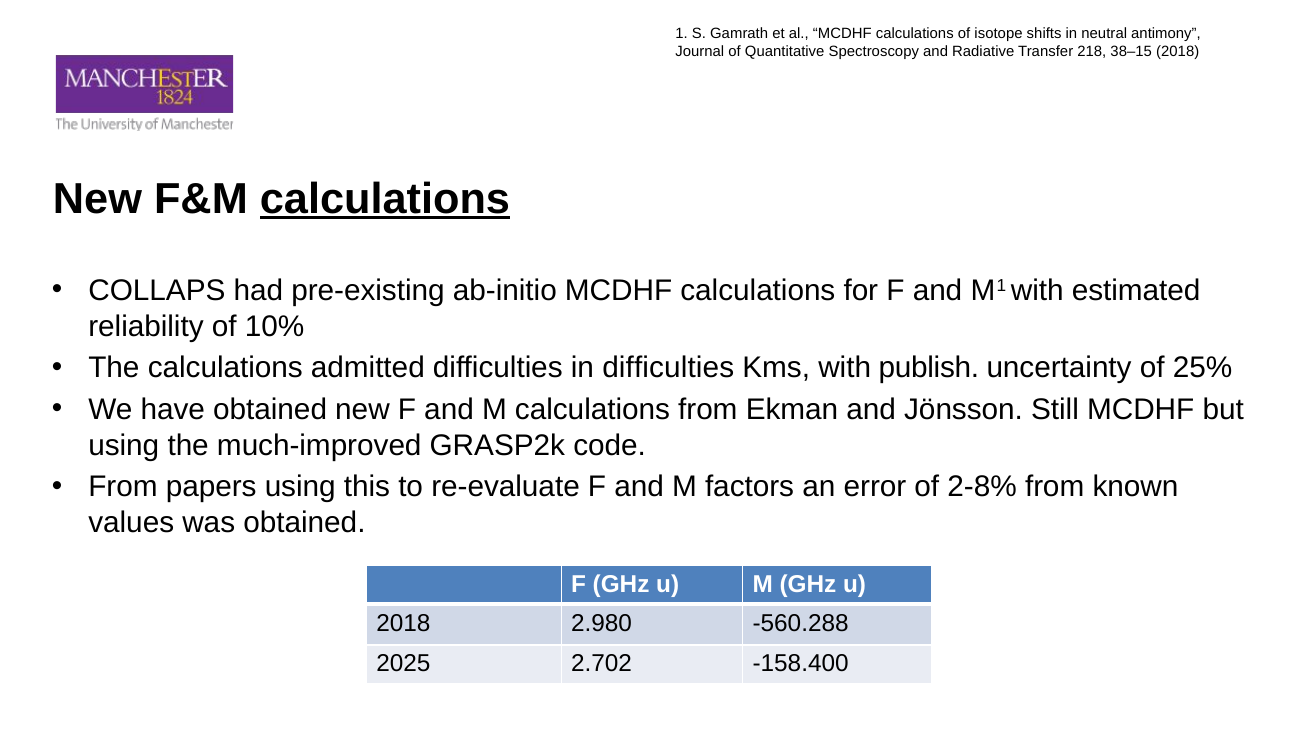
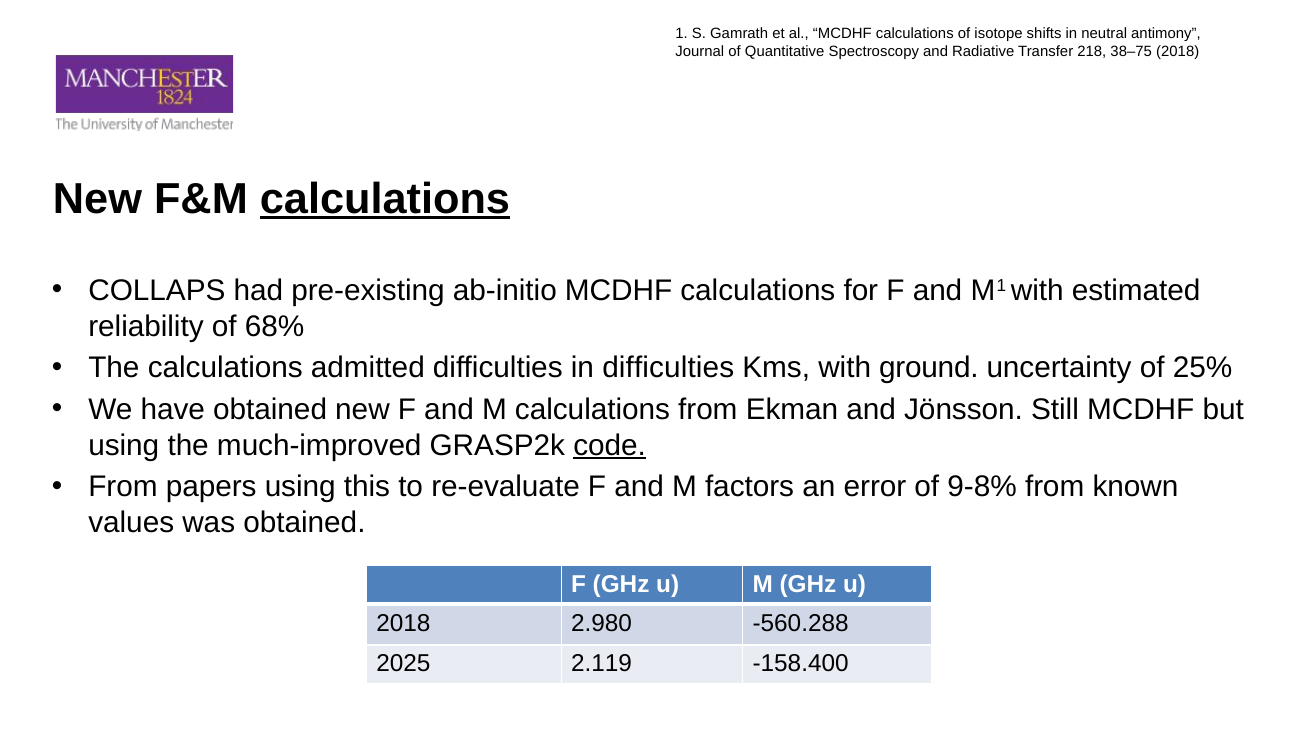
38–15: 38–15 -> 38–75 (1131, 52)
10%: 10% -> 68% (275, 326)
publish: publish -> ground (929, 368)
code underline: none -> present (610, 445)
2-8%: 2-8% -> 9-8% (982, 487)
2.702: 2.702 -> 2.119 (602, 664)
